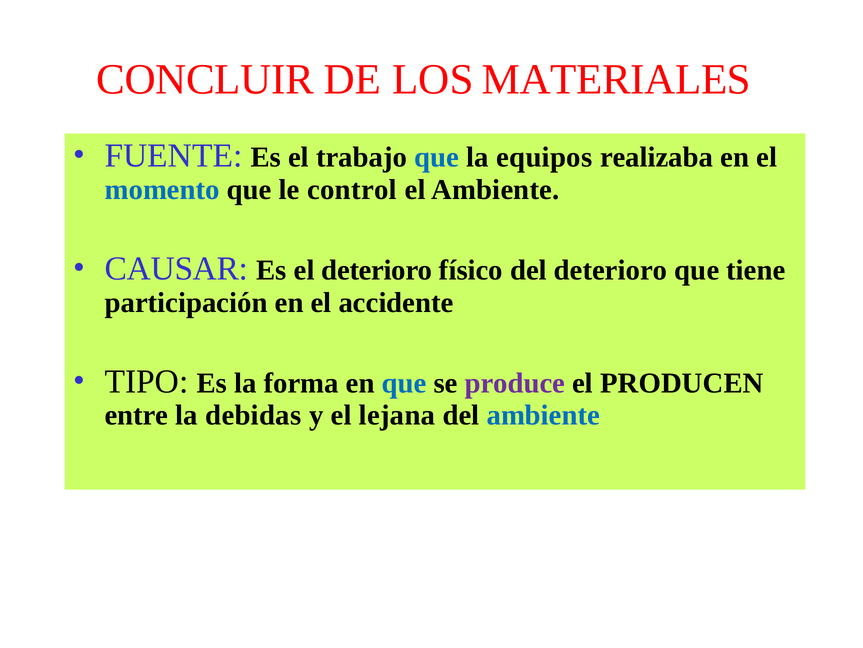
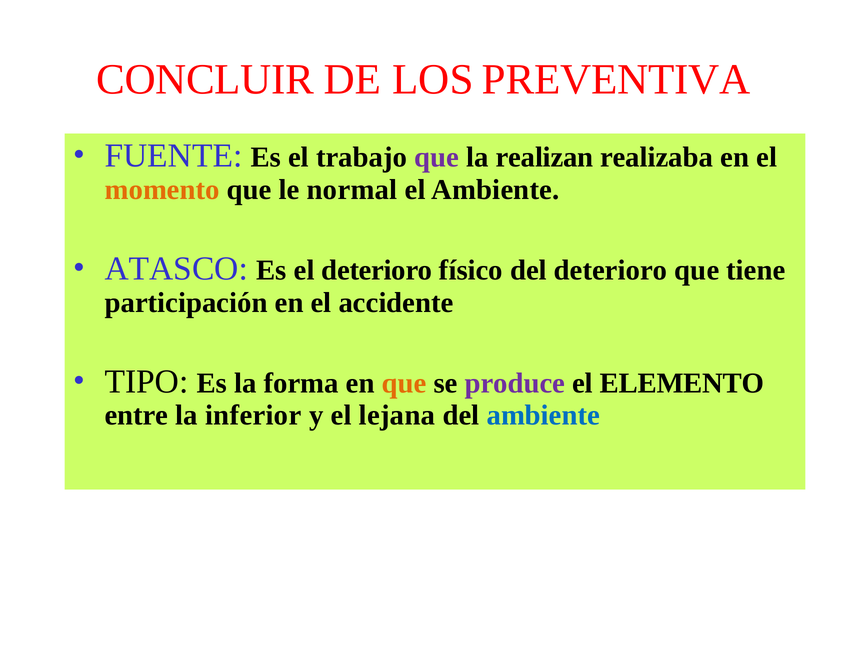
MATERIALES: MATERIALES -> PREVENTIVA (616, 79)
que colour: blue -> purple (437, 157)
equipos: equipos -> realizan (545, 157)
momento colour: blue -> orange (162, 189)
control: control -> normal (352, 189)
CAUSAR: CAUSAR -> ATASCO (176, 268)
que colour: blue -> orange (404, 383)
PRODUCEN: PRODUCEN -> ELEMENTO (682, 383)
debidas: debidas -> inferior (253, 415)
